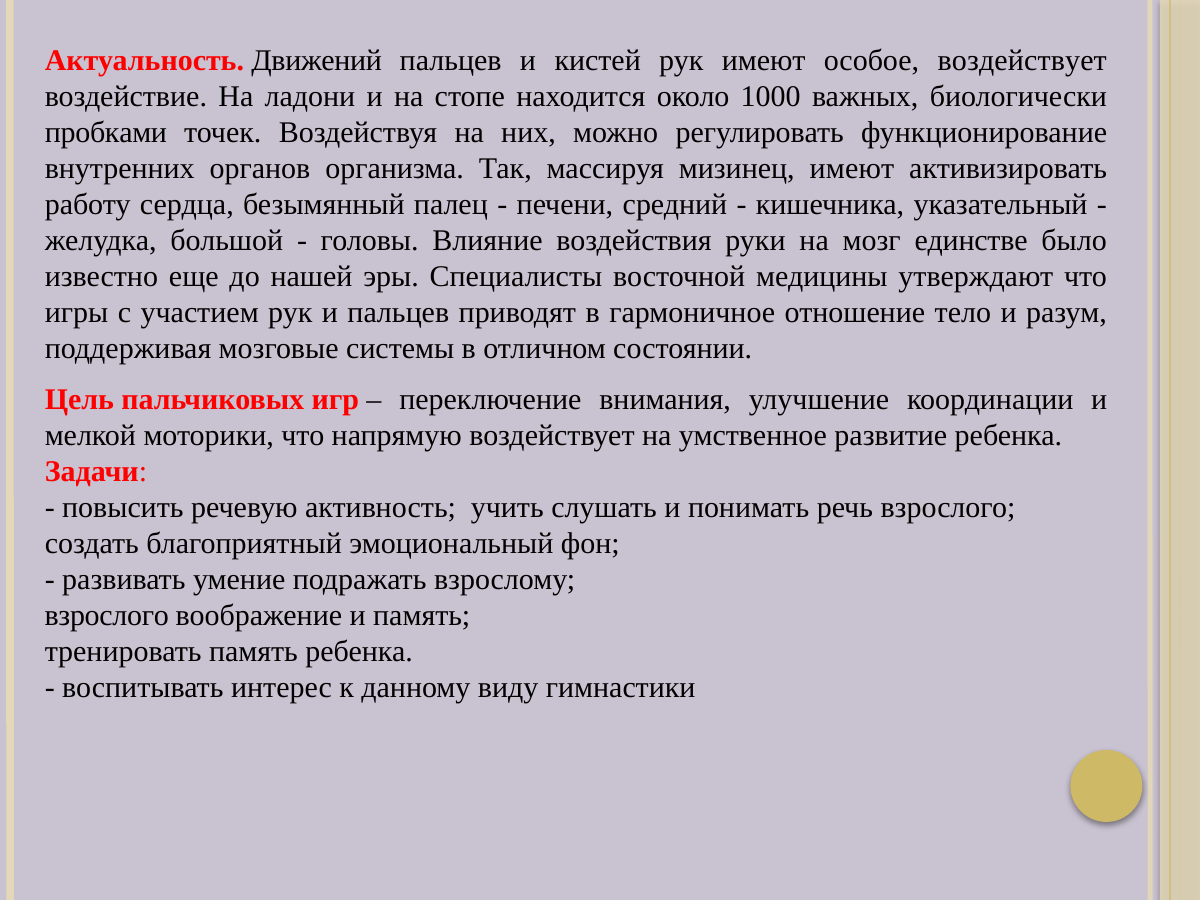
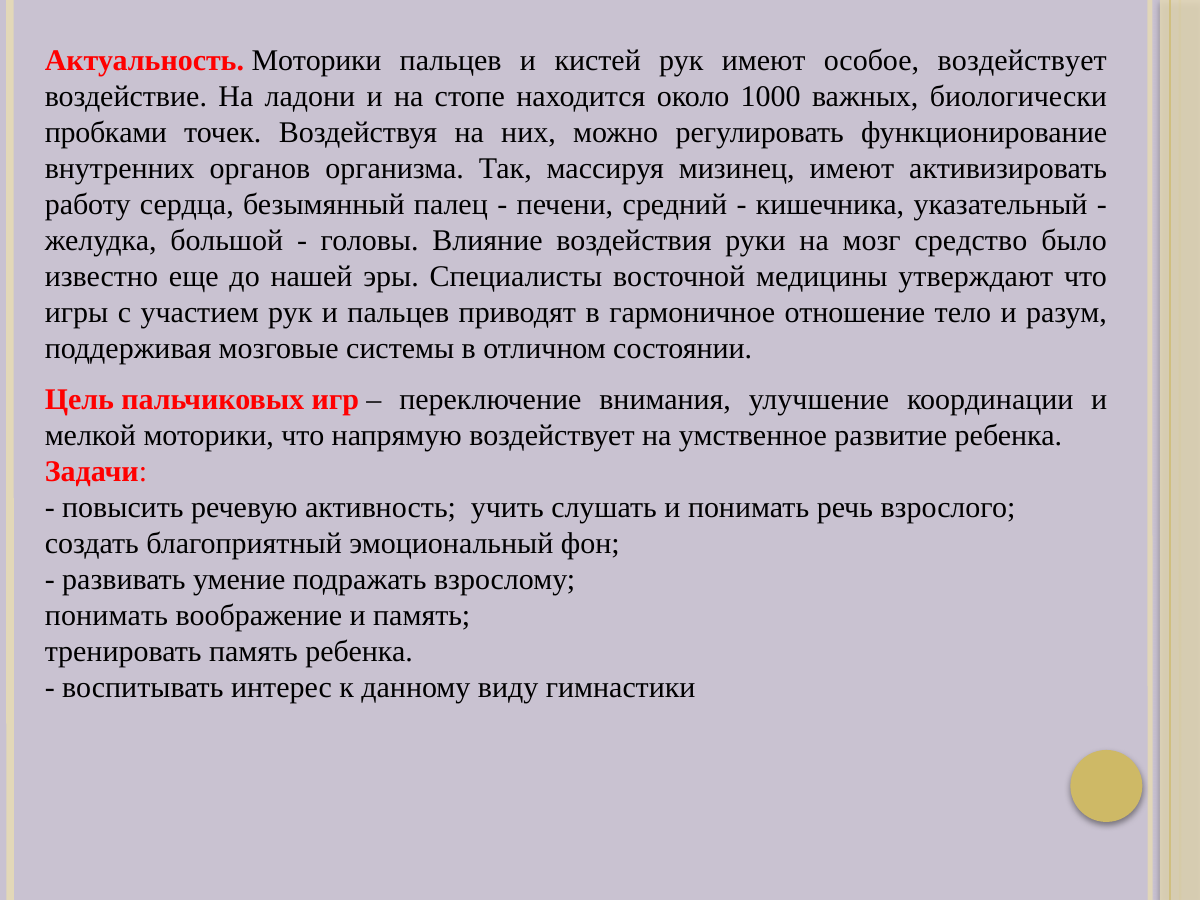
Актуальность Движений: Движений -> Моторики (317, 60)
единстве: единстве -> средство (971, 240)
взрослого: взрослого -> понимать (106, 615)
